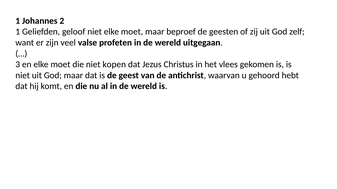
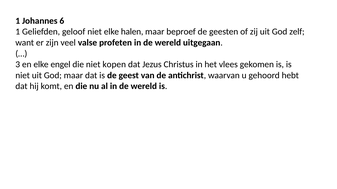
2: 2 -> 6 (62, 21)
niet elke moet: moet -> halen (132, 32)
en elke moet: moet -> engel (61, 65)
